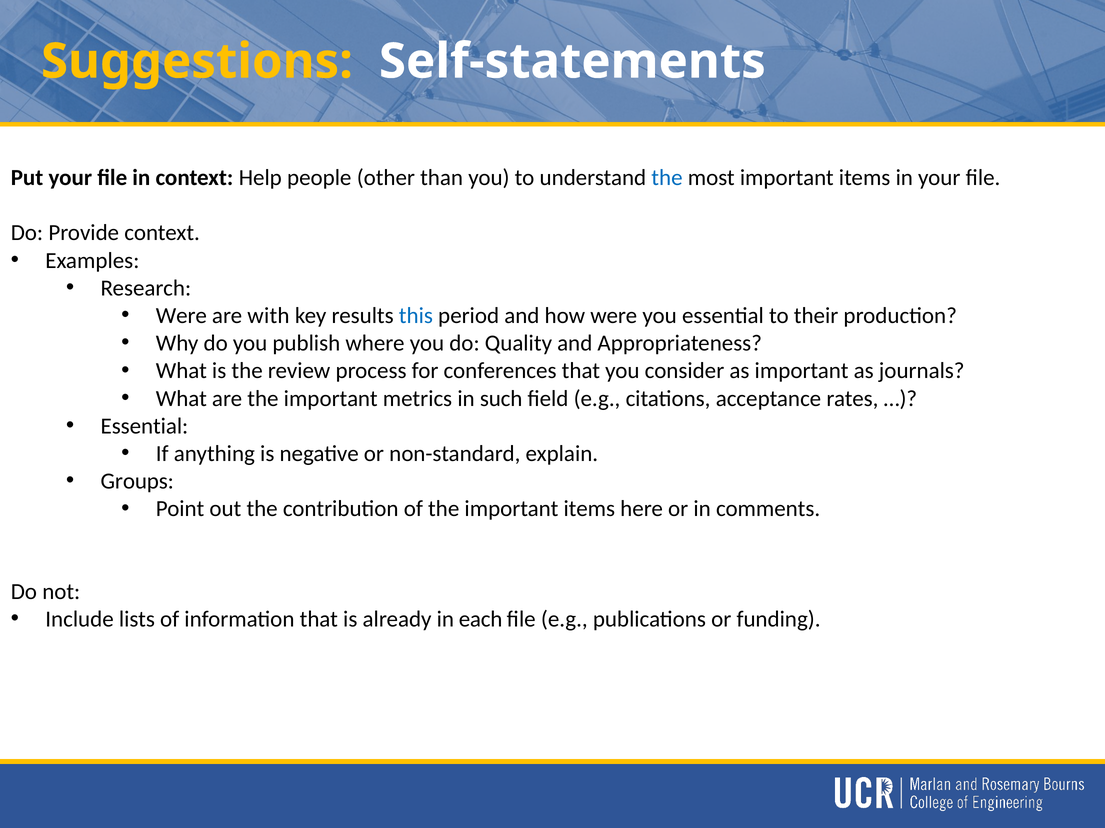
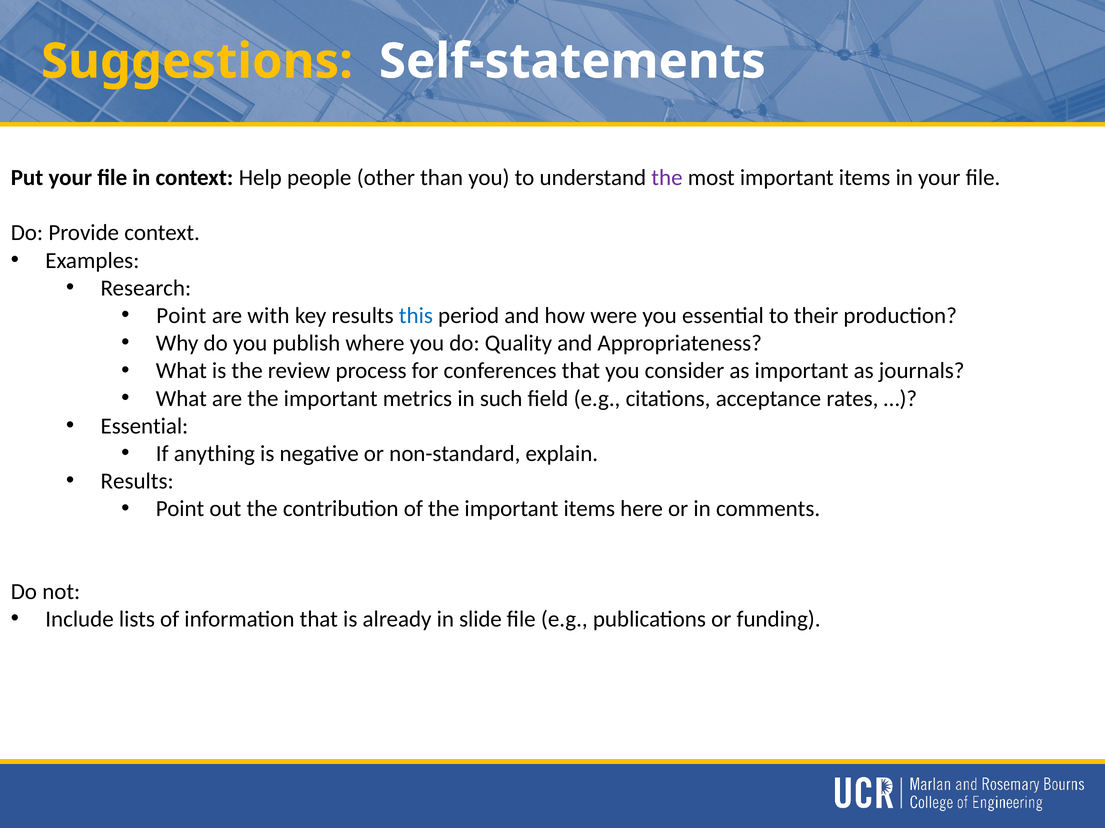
the colour: blue -> purple (667, 178)
Were: Were -> Point (181, 316)
Groups: Groups -> Results (137, 482)
each: each -> slide (481, 620)
